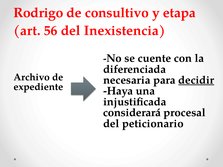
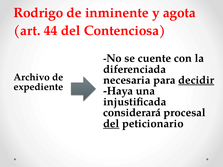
consultivo: consultivo -> inminente (117, 13)
etapa: etapa -> agota (179, 13)
56: 56 -> 44 (51, 31)
Inexistencia: Inexistencia -> Contenciosa (125, 31)
del underline: none -> present (111, 124)
